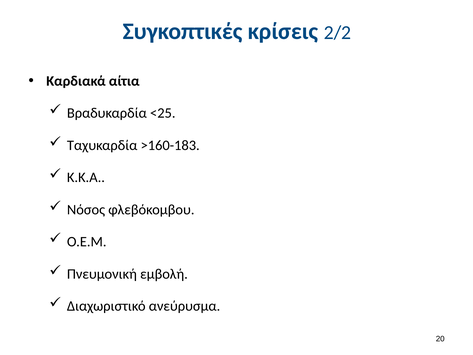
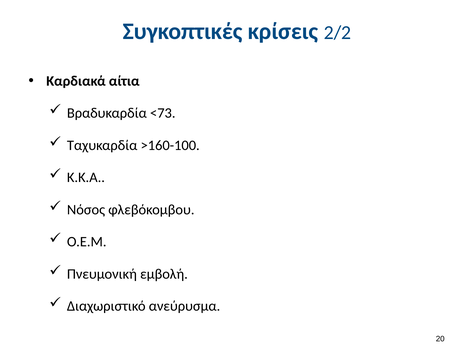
<25: <25 -> <73 (163, 113)
>160-183: >160-183 -> >160-100 (170, 145)
